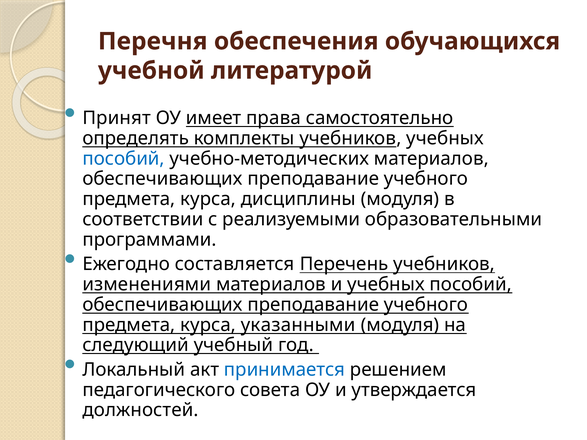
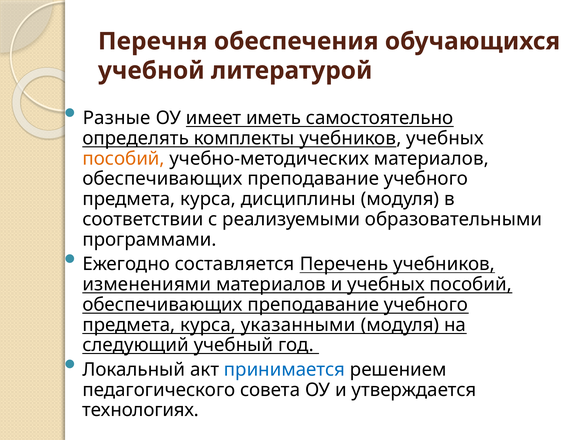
Принят: Принят -> Разные (117, 118)
права: права -> иметь (274, 118)
пособий colour: blue -> orange (123, 159)
должностей: должностей -> технологиях (141, 410)
